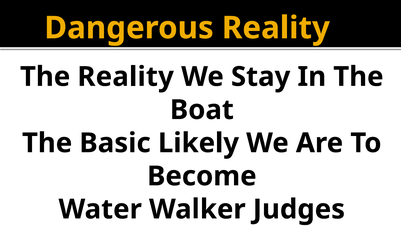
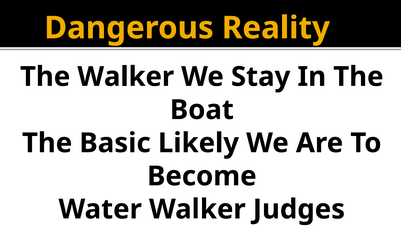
The Reality: Reality -> Walker (126, 77)
